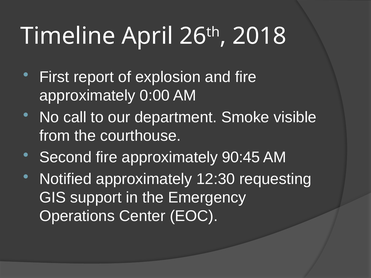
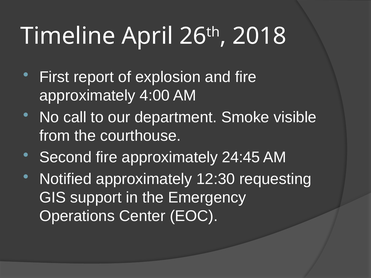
0:00: 0:00 -> 4:00 (155, 96)
90:45: 90:45 -> 24:45 (241, 157)
